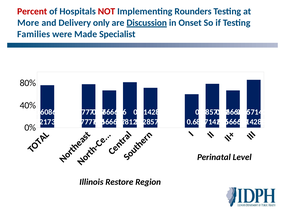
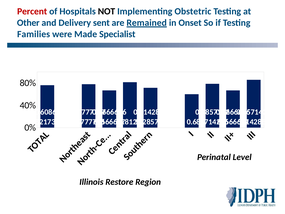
NOT colour: red -> black (107, 11)
Rounders: Rounders -> Obstetric (193, 11)
More: More -> Other (28, 23)
only: only -> sent (101, 23)
Discussion: Discussion -> Remained (147, 23)
